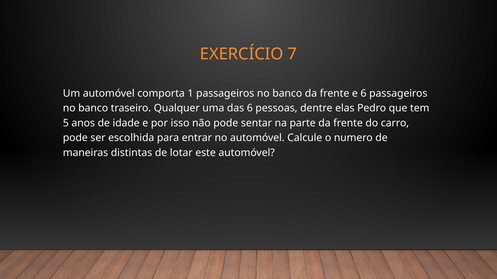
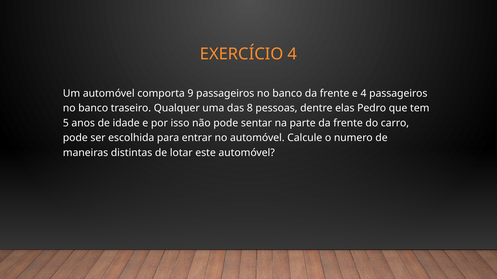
EXERCÍCIO 7: 7 -> 4 (292, 54)
1: 1 -> 9 (190, 93)
e 6: 6 -> 4 (364, 93)
das 6: 6 -> 8 (250, 108)
